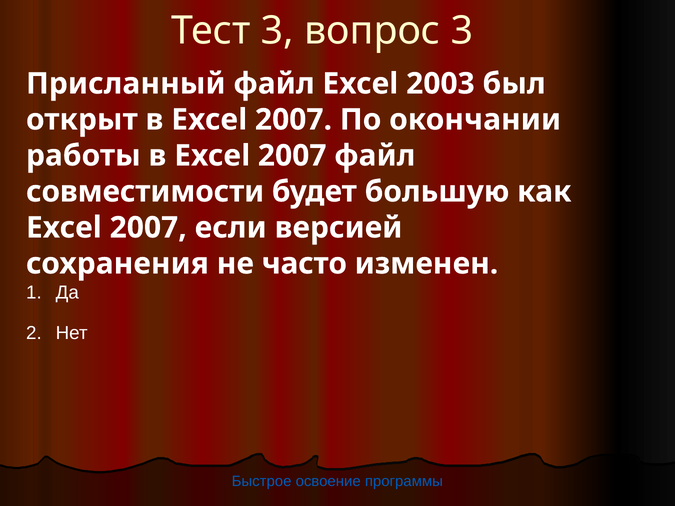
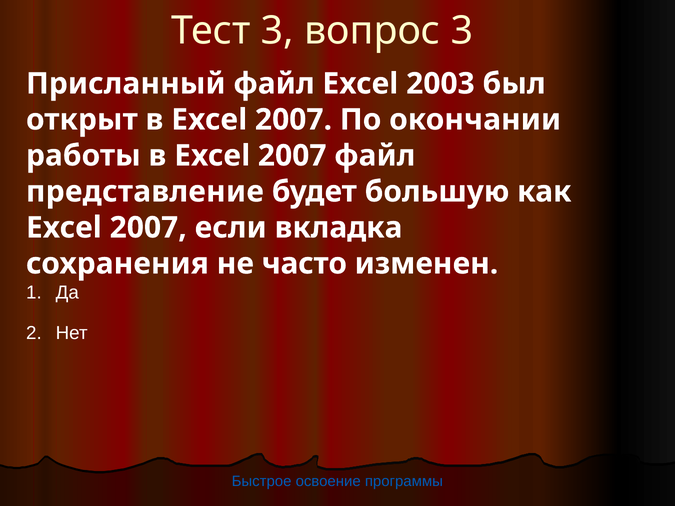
совместимости: совместимости -> представление (145, 192)
версией: версией -> вкладка (339, 228)
